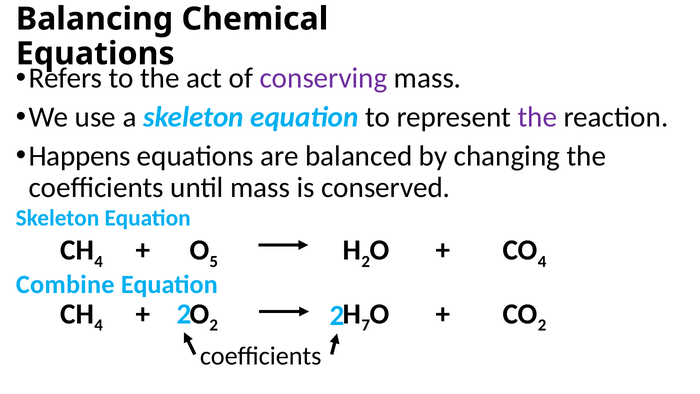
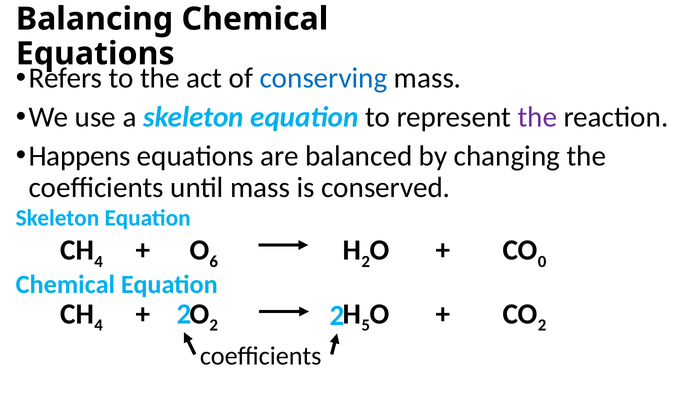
conserving colour: purple -> blue (323, 78)
5: 5 -> 6 (214, 261)
4: 4 -> 0 (542, 261)
Combine: Combine -> Chemical (65, 284)
7: 7 -> 5 (366, 325)
